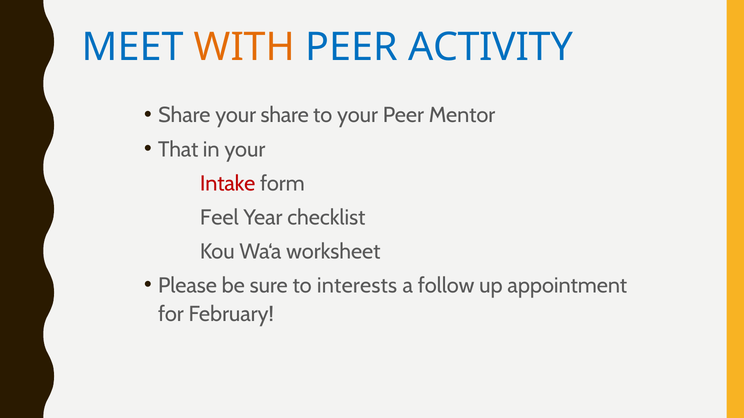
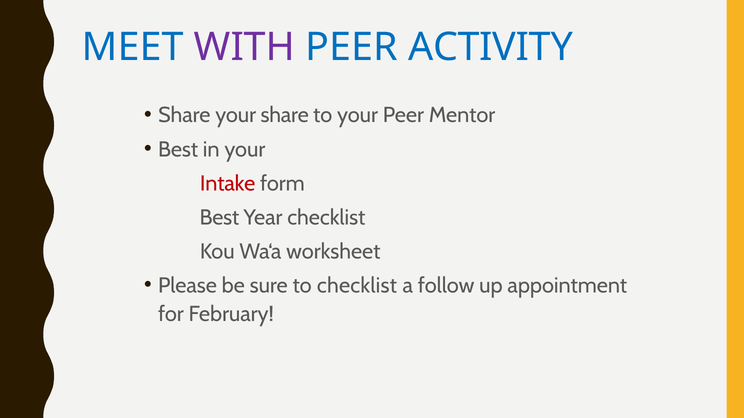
WITH colour: orange -> purple (245, 47)
That: That -> Best (178, 150)
Feel: Feel -> Best (219, 218)
to interests: interests -> checklist (357, 286)
